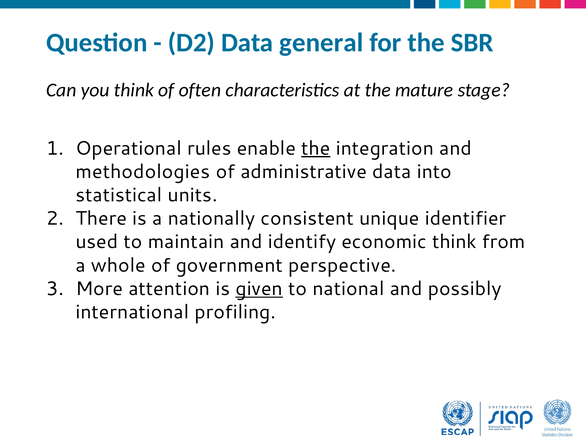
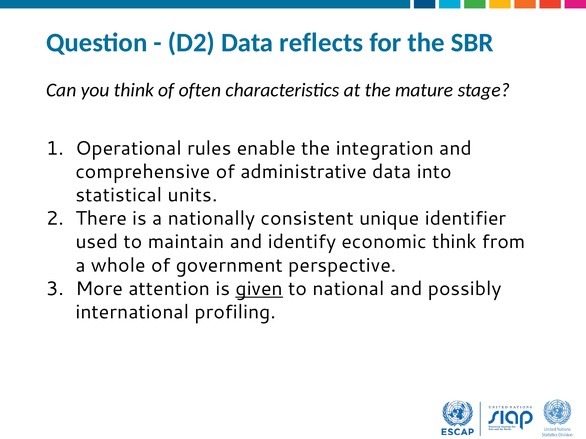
general: general -> reflects (321, 43)
the underline: present -> none (316, 148)
methodologies: methodologies -> comprehensive (143, 172)
